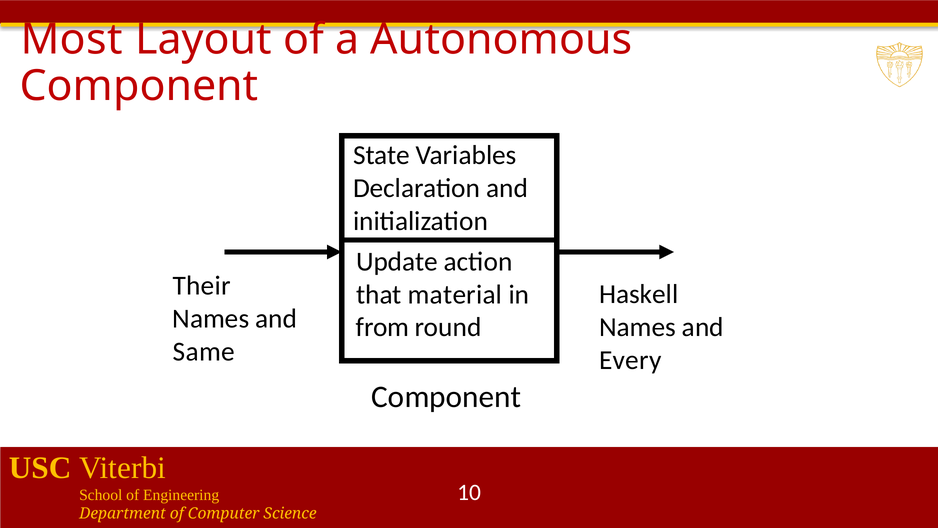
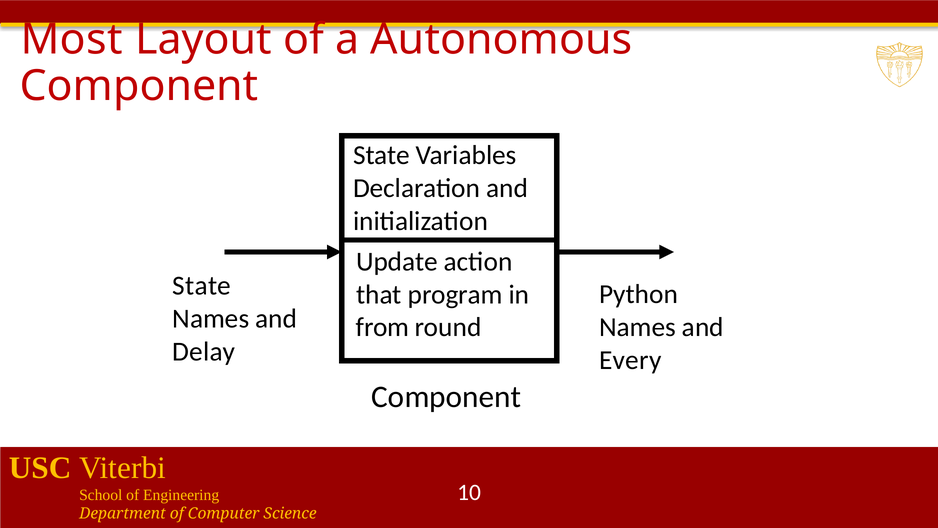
Their: Their -> State (202, 286)
Haskell: Haskell -> Python (639, 294)
material: material -> program (455, 294)
Same: Same -> Delay (204, 351)
